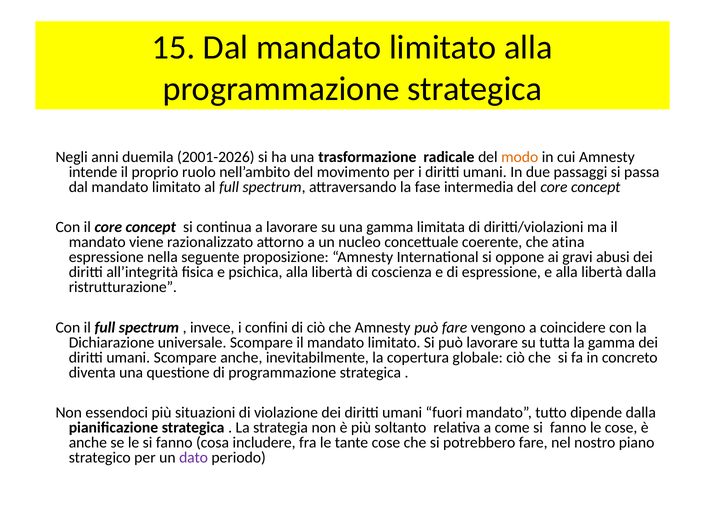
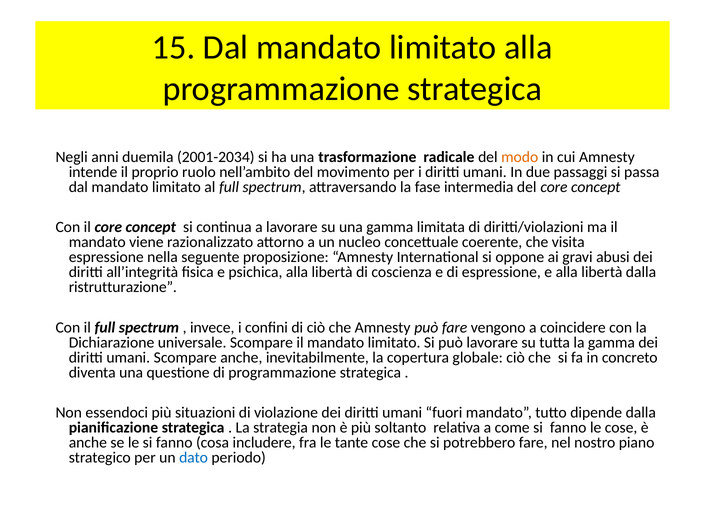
2001-2026: 2001-2026 -> 2001-2034 (216, 157)
atina: atina -> visita (568, 242)
dato colour: purple -> blue (194, 458)
